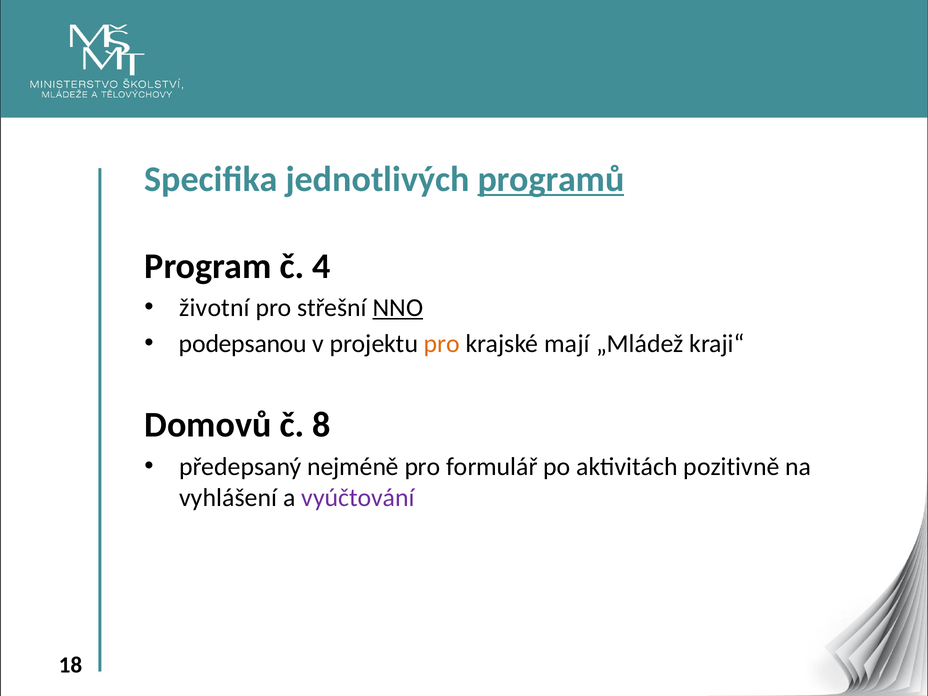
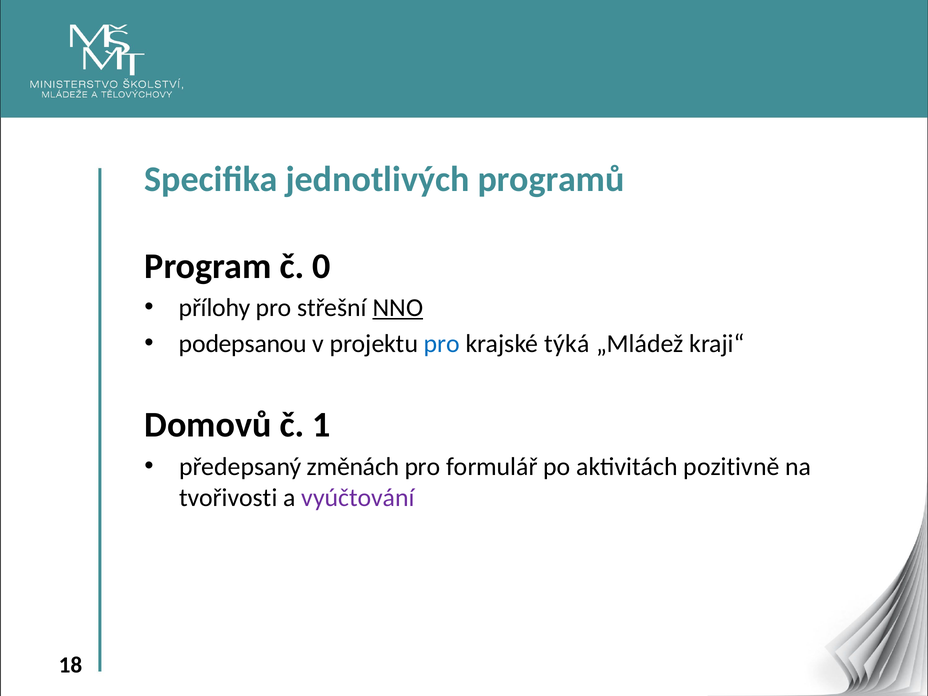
programů underline: present -> none (551, 179)
4: 4 -> 0 (322, 266)
životní: životní -> přílohy (215, 308)
pro colour: orange -> blue (442, 344)
mají: mají -> týká (567, 344)
8: 8 -> 1 (322, 425)
nejméně: nejméně -> změnách (353, 467)
vyhlášení: vyhlášení -> tvořivosti (228, 498)
